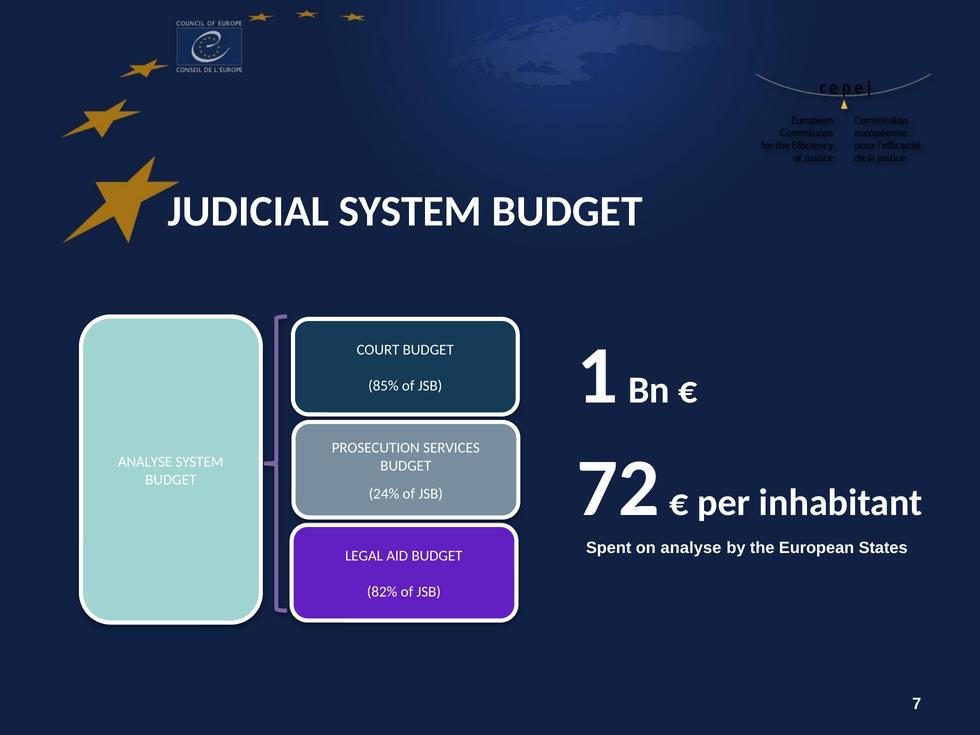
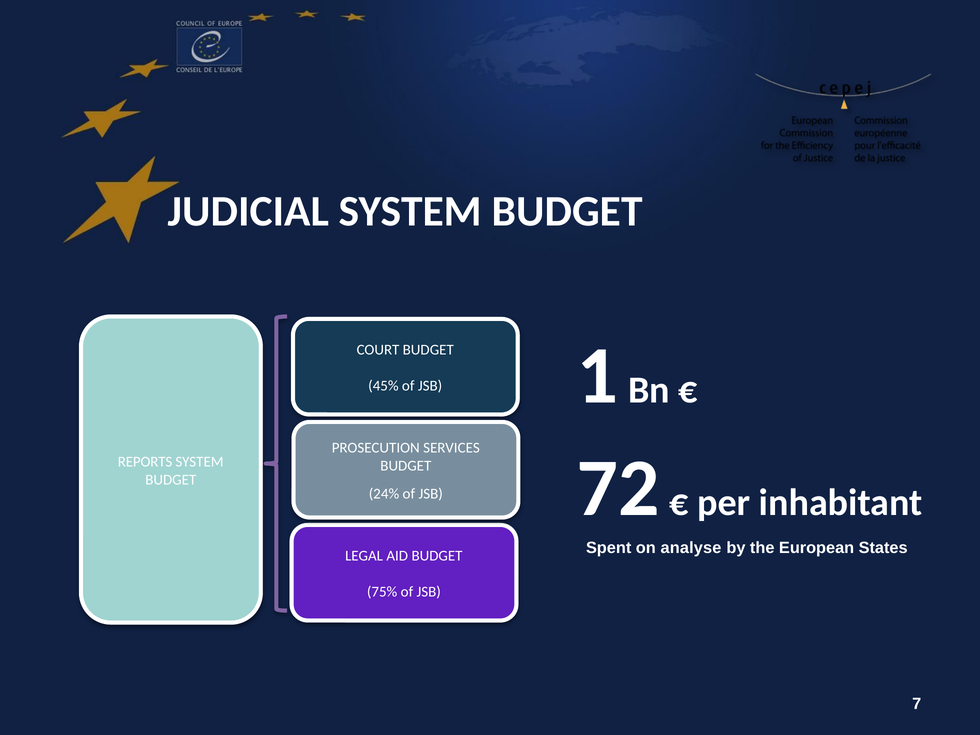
85%: 85% -> 45% (383, 386)
ANALYSE: ANALYSE -> REPORTS (145, 462)
82%: 82% -> 75% (382, 592)
